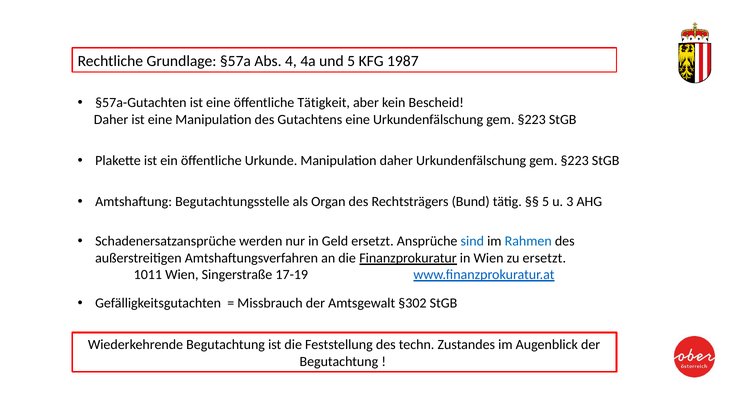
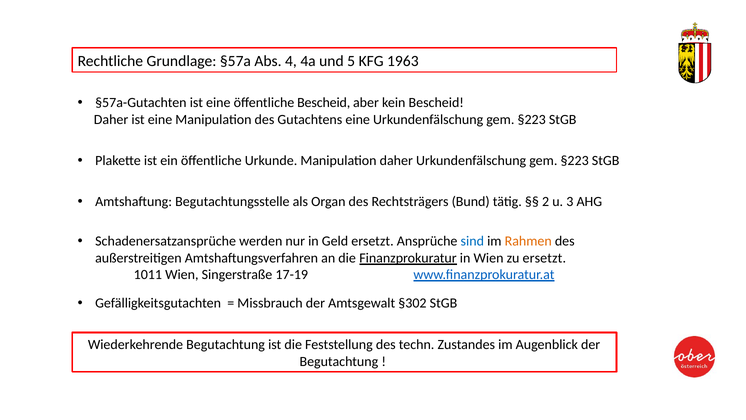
1987: 1987 -> 1963 (403, 61)
öffentliche Tätigkeit: Tätigkeit -> Bescheid (324, 103)
5: 5 -> 2 (546, 202)
Rahmen colour: blue -> orange (528, 241)
